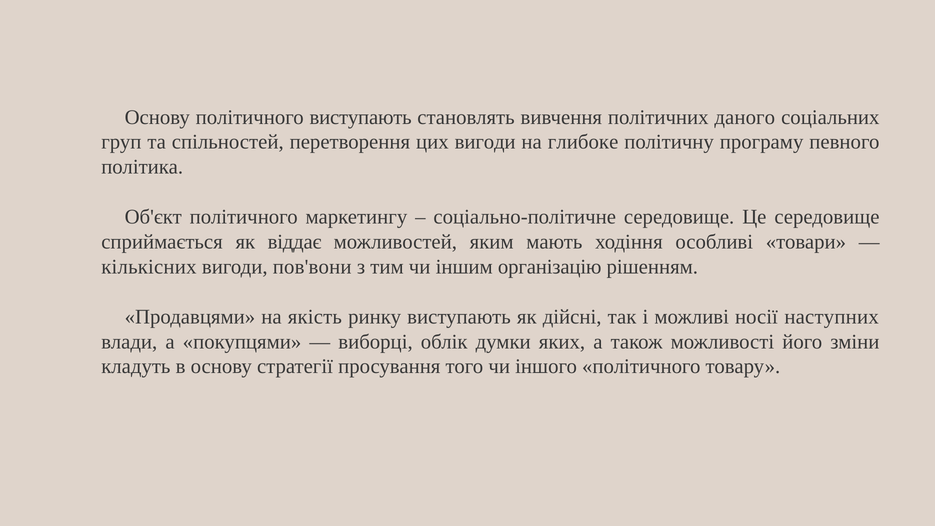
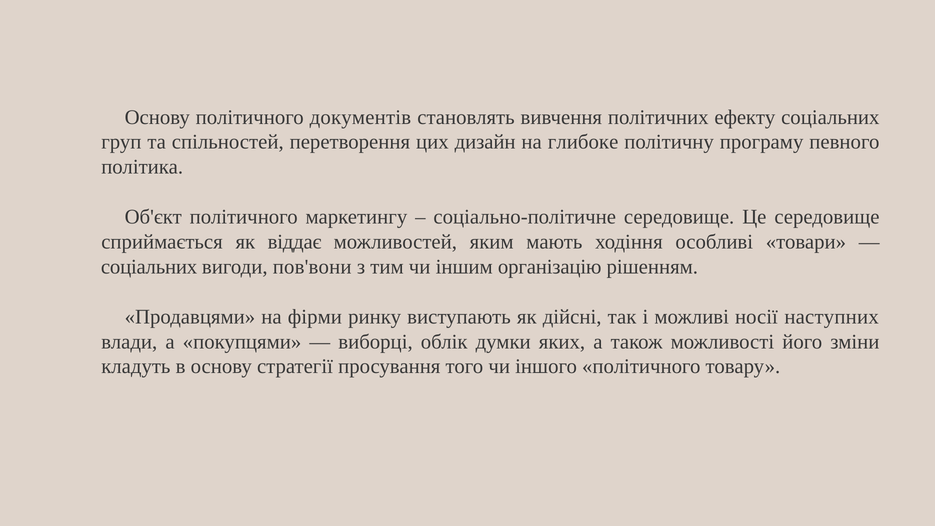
політичного виступають: виступають -> документів (360, 117)
даного: даного -> ефекту (745, 117)
цих вигоди: вигоди -> дизайн (485, 142)
кількісних: кількісних -> соціальних (149, 267)
якість: якість -> фірми (315, 317)
